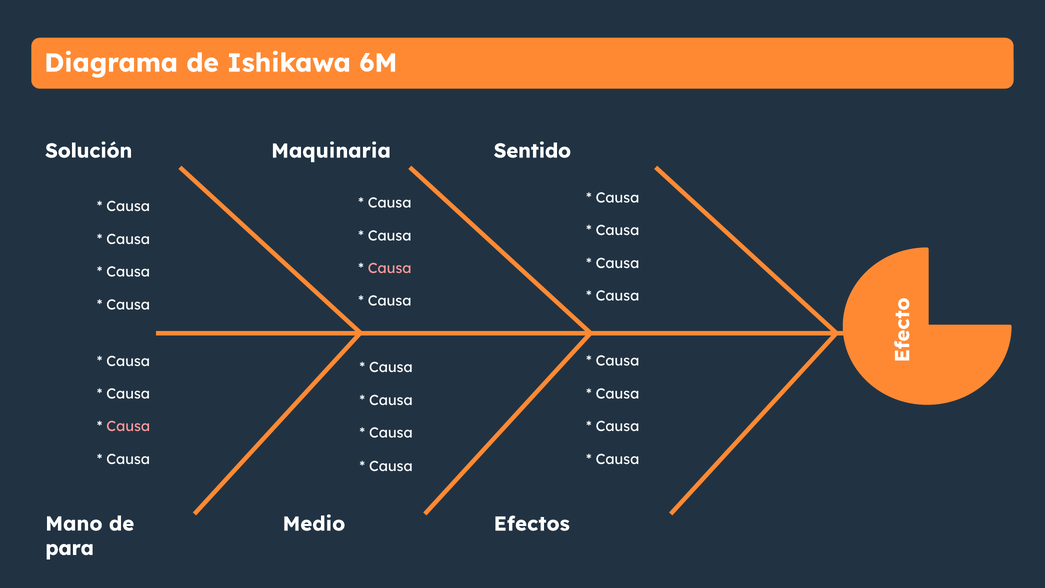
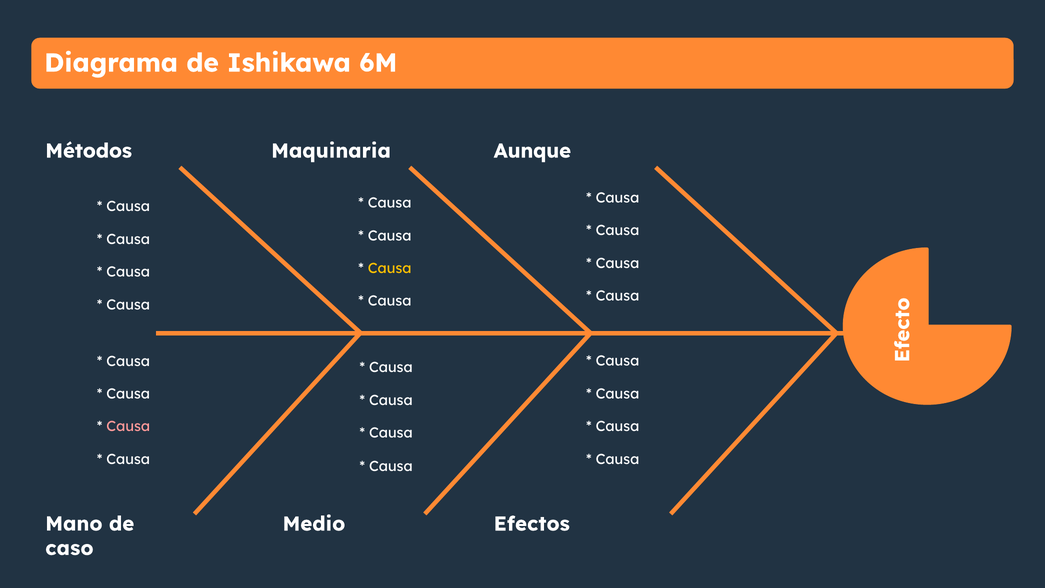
Solución: Solución -> Métodos (89, 151)
Sentido: Sentido -> Aunque (532, 151)
Causa colour: pink -> yellow (390, 268)
para: para -> caso (69, 548)
